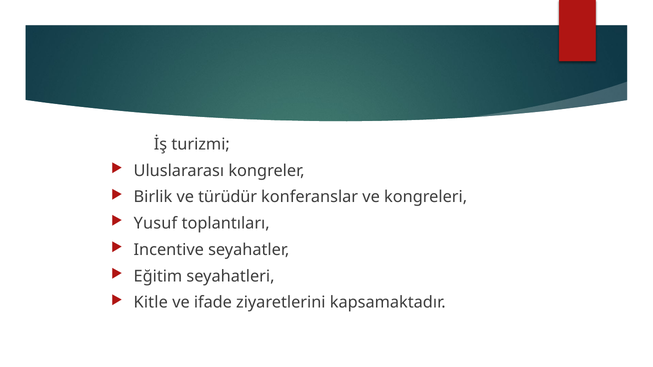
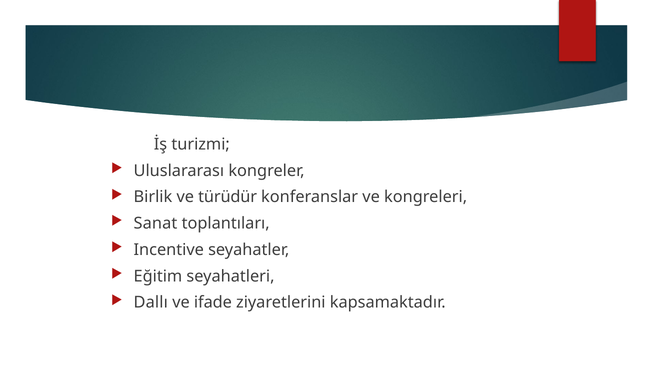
Yusuf: Yusuf -> Sanat (155, 224)
Kitle: Kitle -> Dallı (151, 303)
